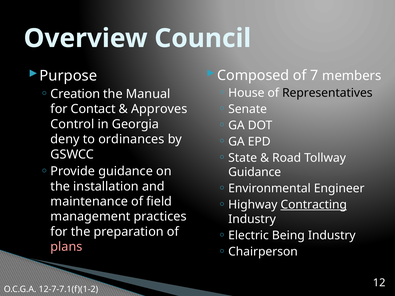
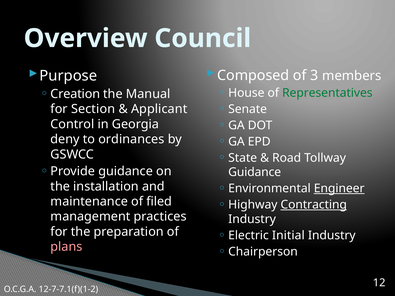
7: 7 -> 3 (314, 75)
Representatives colour: black -> green (327, 93)
Contact: Contact -> Section (93, 109)
Approves: Approves -> Applicant (159, 109)
Engineer underline: none -> present (339, 189)
field: field -> filed (159, 202)
Being: Being -> Initial (288, 236)
